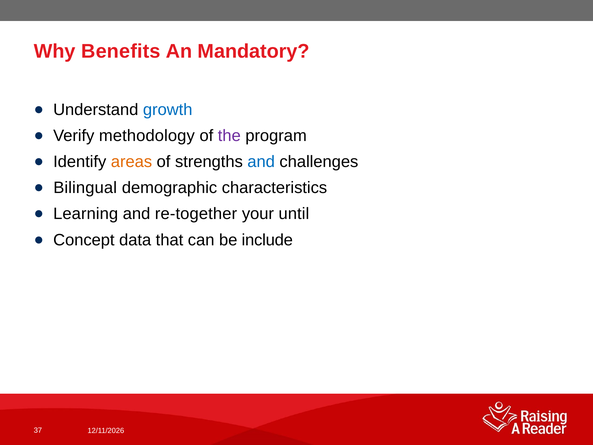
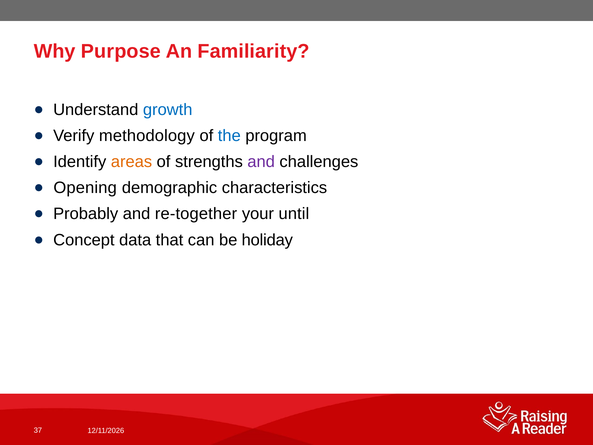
Benefits: Benefits -> Purpose (121, 51)
Mandatory: Mandatory -> Familiarity (254, 51)
the colour: purple -> blue (229, 136)
and colour: blue -> purple (261, 162)
Bilingual: Bilingual -> Opening (85, 188)
Learning: Learning -> Probably (86, 214)
include: include -> holiday (267, 240)
